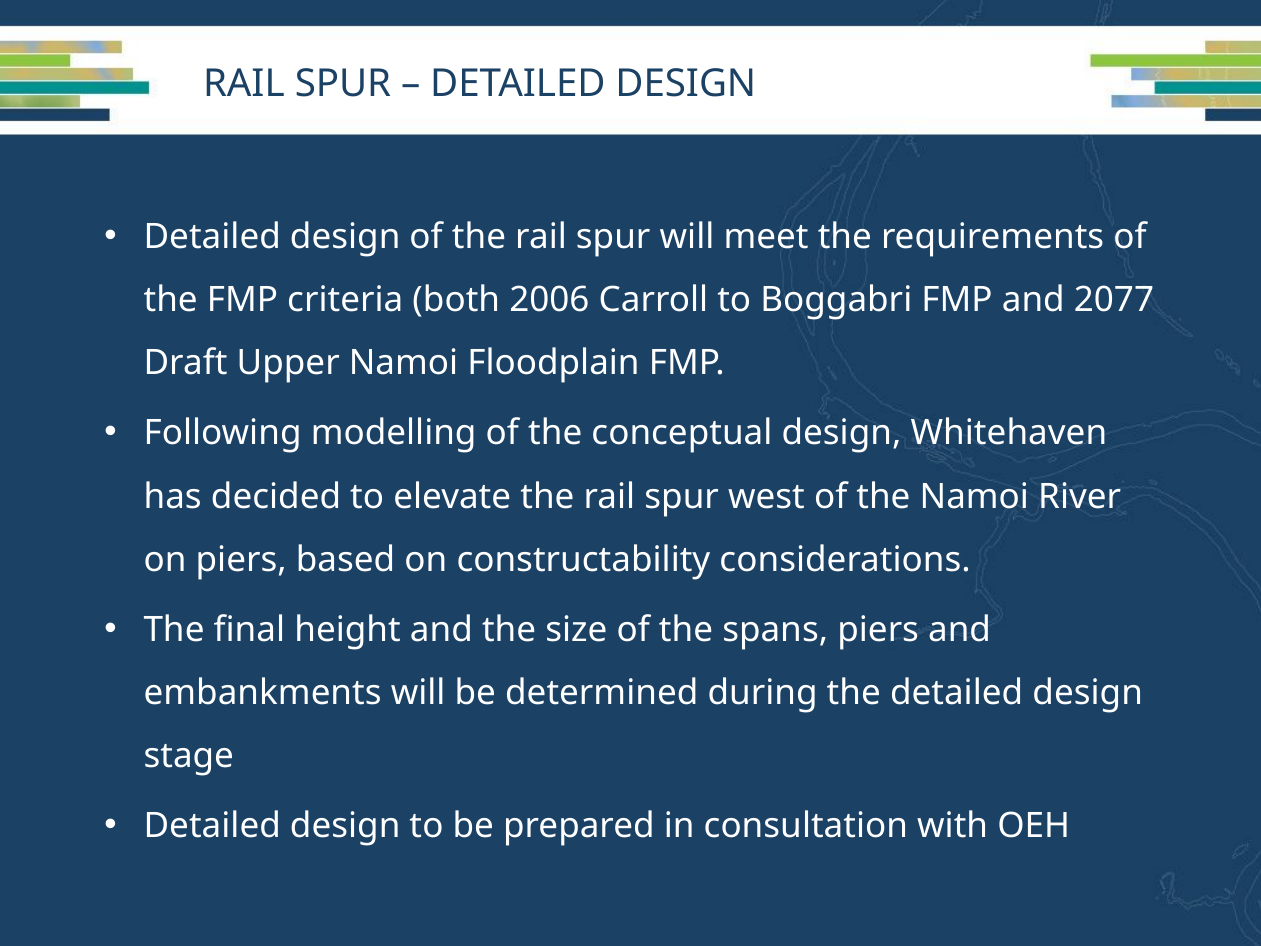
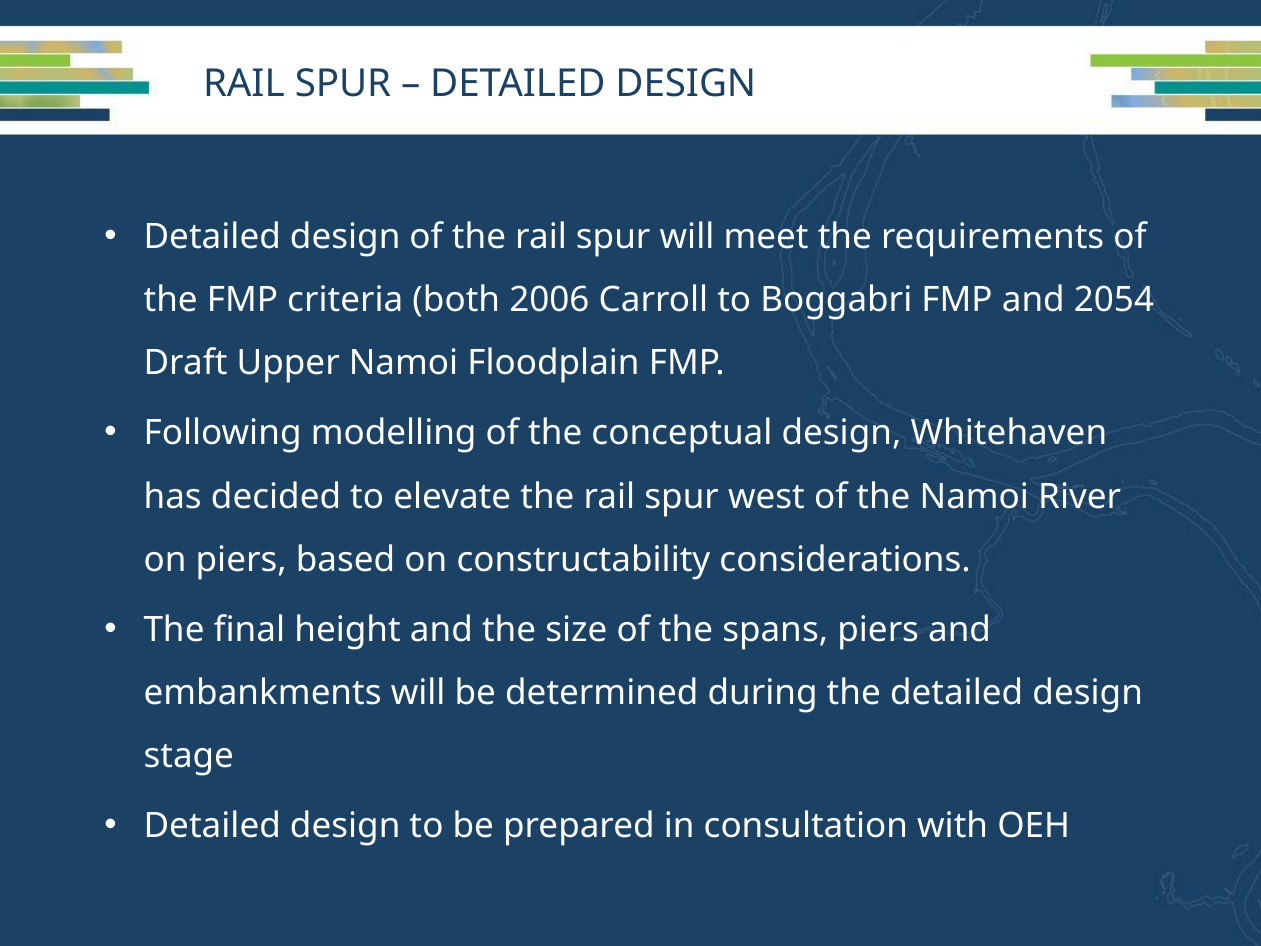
2077: 2077 -> 2054 (1114, 300)
